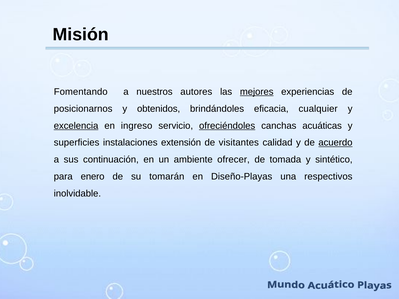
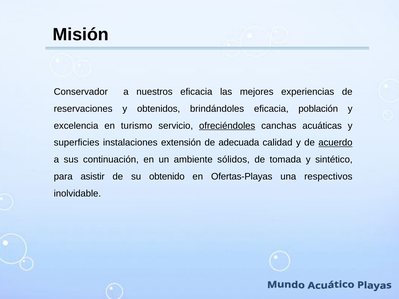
Fomentando: Fomentando -> Conservador (81, 92)
nuestros autores: autores -> eficacia (196, 92)
mejores underline: present -> none (257, 92)
posicionarnos: posicionarnos -> reservaciones (83, 109)
cualquier: cualquier -> población (318, 109)
excelencia underline: present -> none (76, 126)
ingreso: ingreso -> turismo (137, 126)
visitantes: visitantes -> adecuada (239, 143)
ofrecer: ofrecer -> sólidos (234, 160)
enero: enero -> asistir (93, 177)
tomarán: tomarán -> obtenido (167, 177)
Diseño-Playas: Diseño-Playas -> Ofertas-Playas (242, 177)
